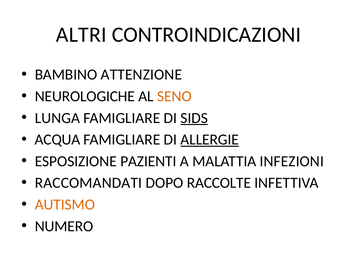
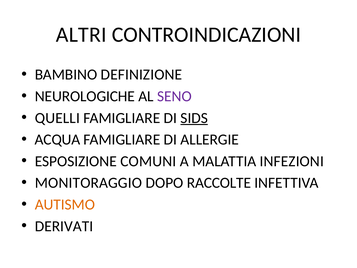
ATTENZIONE: ATTENZIONE -> DEFINIZIONE (141, 75)
SENO colour: orange -> purple (174, 96)
LUNGA: LUNGA -> QUELLI (57, 118)
ALLERGIE underline: present -> none (210, 139)
PAZIENTI: PAZIENTI -> COMUNI (148, 161)
RACCOMANDATI: RACCOMANDATI -> MONITORAGGIO (88, 183)
NUMERO: NUMERO -> DERIVATI (64, 226)
